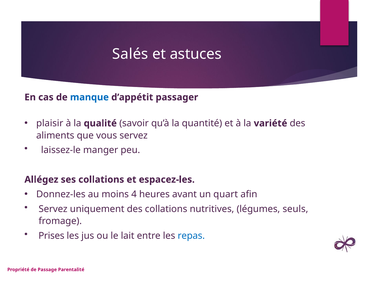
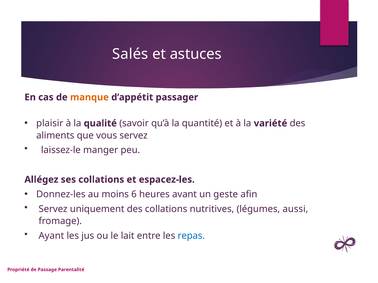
manque colour: blue -> orange (89, 97)
4: 4 -> 6 (134, 195)
quart: quart -> geste (226, 195)
seuls: seuls -> aussi (295, 209)
Prises: Prises -> Ayant (51, 236)
